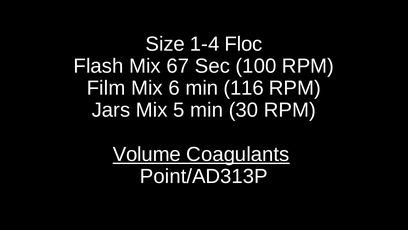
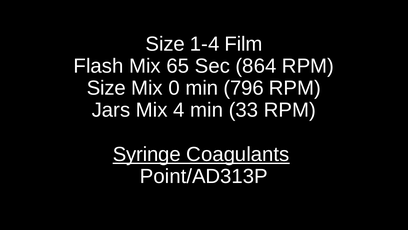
Floc: Floc -> Film (243, 44)
67: 67 -> 65 (178, 66)
100: 100 -> 864 (256, 66)
Film: Film -> Size (106, 88)
6: 6 -> 0 (174, 88)
116: 116 -> 796 (244, 88)
5: 5 -> 4 (179, 110)
30: 30 -> 33 (244, 110)
Volume: Volume -> Syringe (147, 154)
